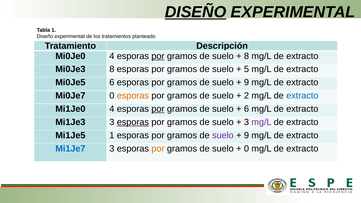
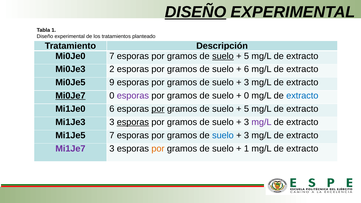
Mi0Je0 4: 4 -> 7 (112, 56)
por underline: present -> none (158, 56)
suelo underline: none -> present (223, 56)
8: 8 -> 5 (246, 56)
Mi0Je3 8: 8 -> 2 (112, 69)
5: 5 -> 6 (246, 69)
Mi0Je5 6: 6 -> 9 (112, 82)
9: 9 -> 3 (246, 82)
Mi0Je7 underline: none -> present (70, 96)
esporas colour: orange -> purple (133, 96)
2: 2 -> 0 (246, 96)
Mi1Je0 4: 4 -> 6 (112, 109)
6: 6 -> 5 (246, 109)
Mi1Je5 1: 1 -> 7 (112, 135)
suelo colour: purple -> blue (223, 135)
9: 9 -> 3 (246, 135)
Mi1Je7 colour: blue -> purple (70, 149)
0: 0 -> 1 (246, 149)
